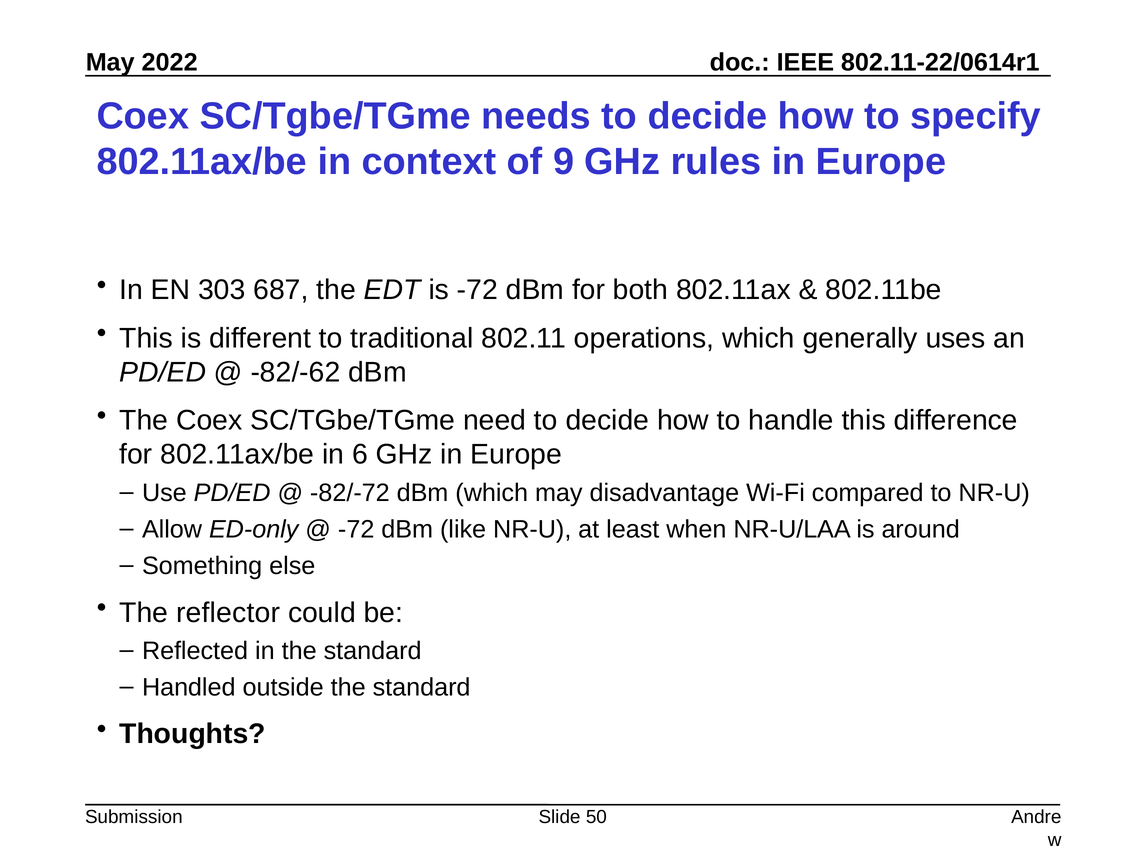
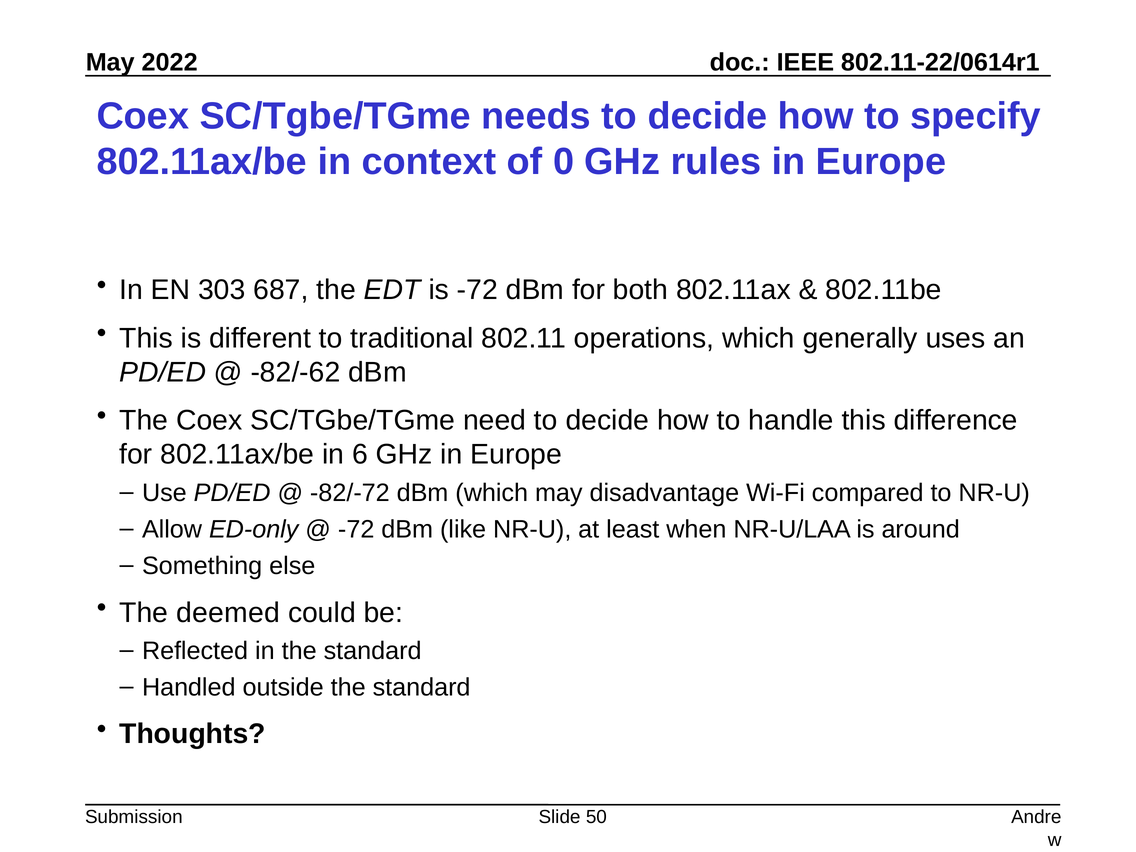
9: 9 -> 0 (564, 162)
reflector: reflector -> deemed (228, 613)
